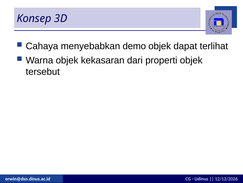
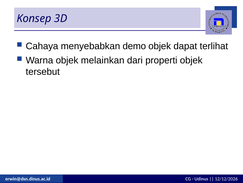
kekasaran: kekasaran -> melainkan (103, 60)
